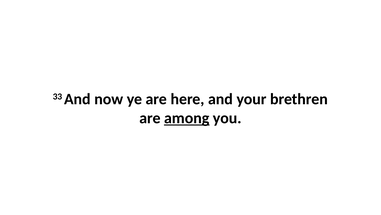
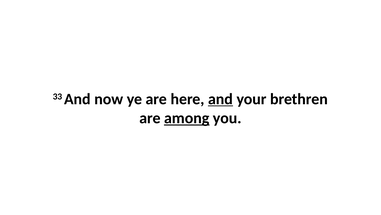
and underline: none -> present (220, 99)
